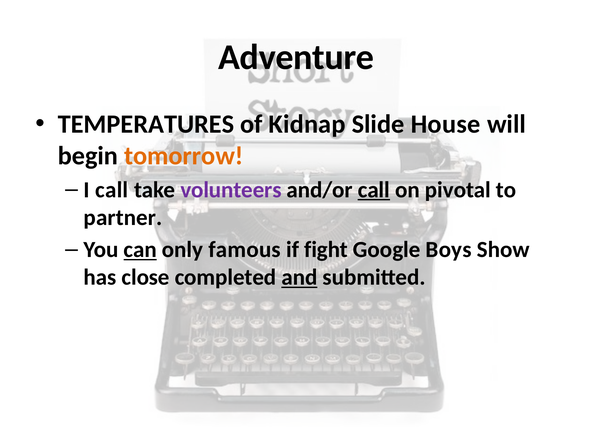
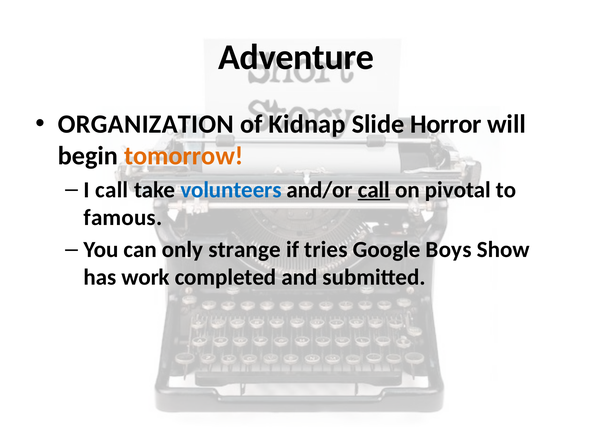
TEMPERATURES: TEMPERATURES -> ORGANIZATION (146, 124)
House: House -> Horror (446, 124)
volunteers colour: purple -> blue (231, 190)
partner: partner -> famous (123, 217)
can underline: present -> none (140, 250)
famous: famous -> strange (245, 250)
fight: fight -> tries (326, 250)
close: close -> work (146, 277)
and underline: present -> none (299, 277)
